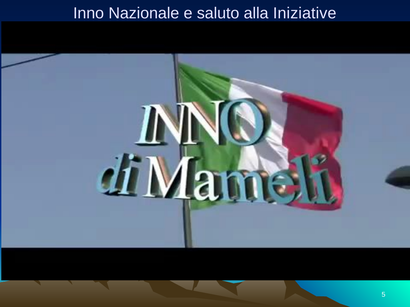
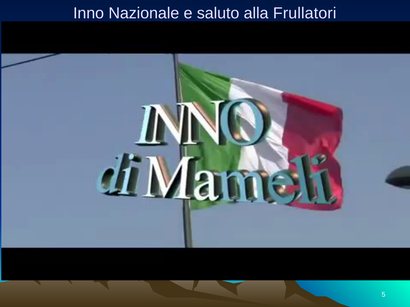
Iniziative: Iniziative -> Frullatori (305, 13)
